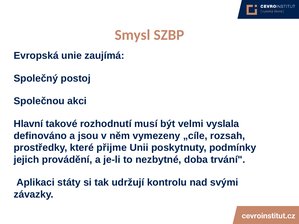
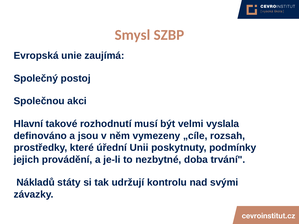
přijme: přijme -> úřední (112, 148)
Aplikaci: Aplikaci -> Nákladů (36, 183)
